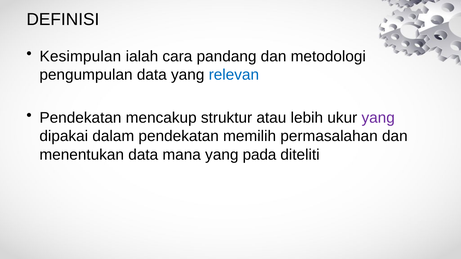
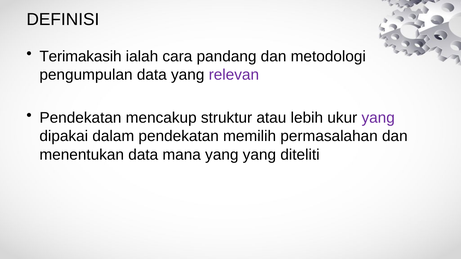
Kesimpulan: Kesimpulan -> Terimakasih (81, 56)
relevan colour: blue -> purple (234, 75)
yang pada: pada -> yang (259, 155)
